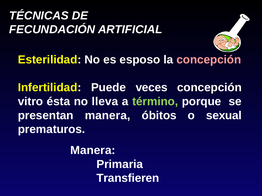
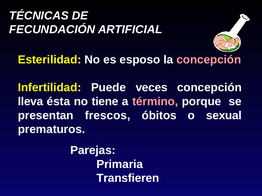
vitro: vitro -> lleva (31, 102)
lleva: lleva -> tiene (105, 102)
término colour: light green -> pink (155, 102)
presentan manera: manera -> frescos (108, 116)
Manera: Manera -> Parejas (93, 151)
